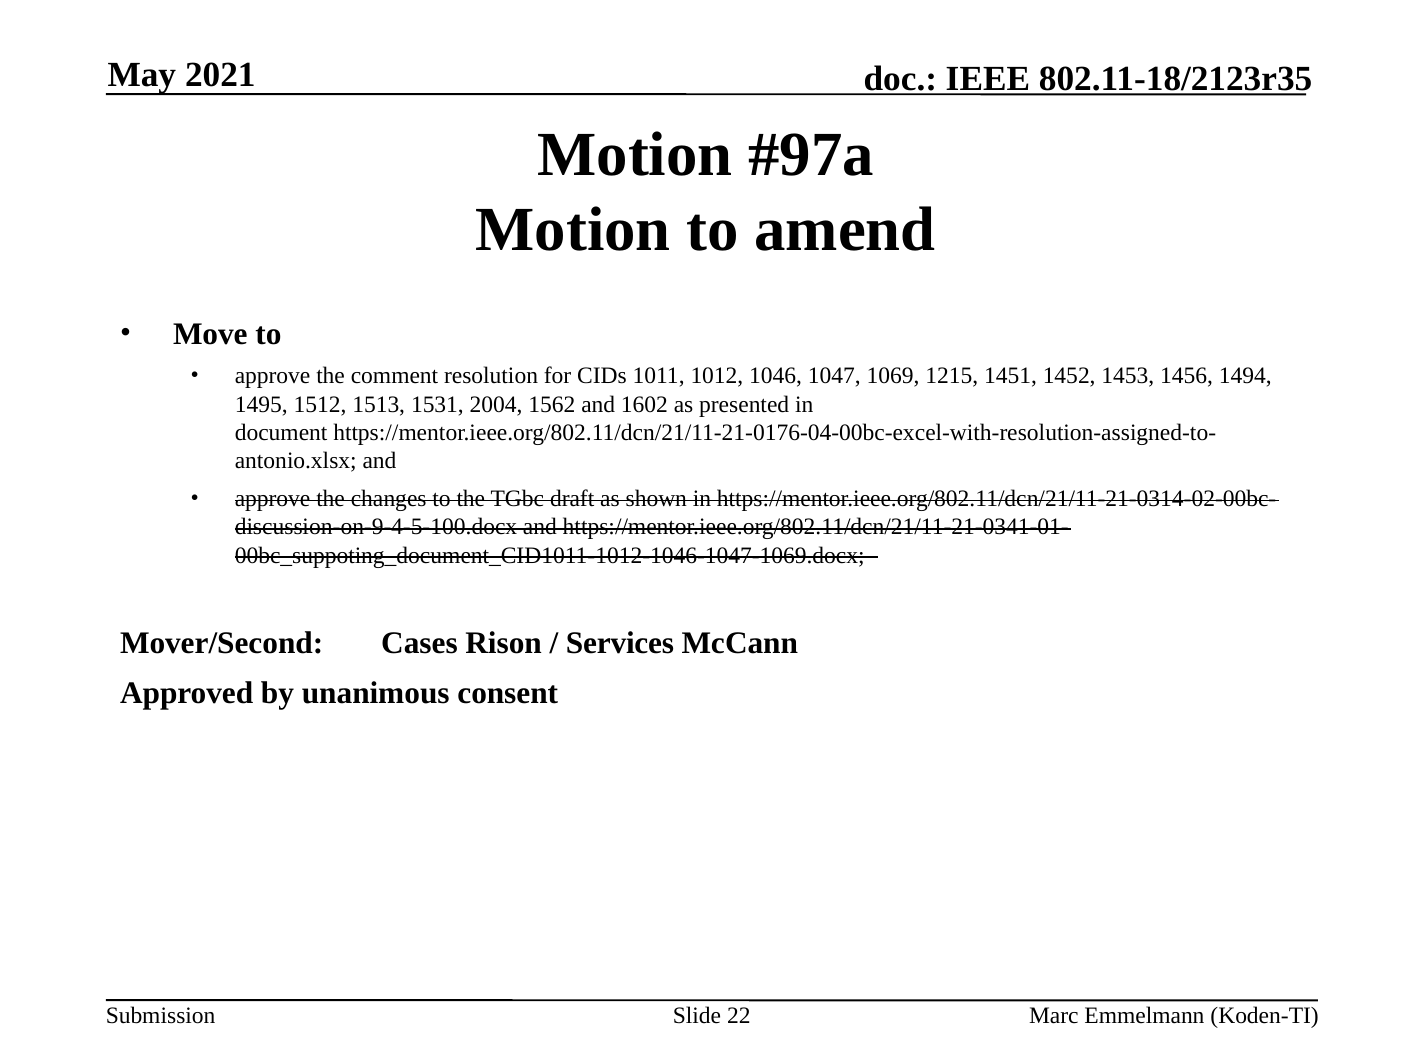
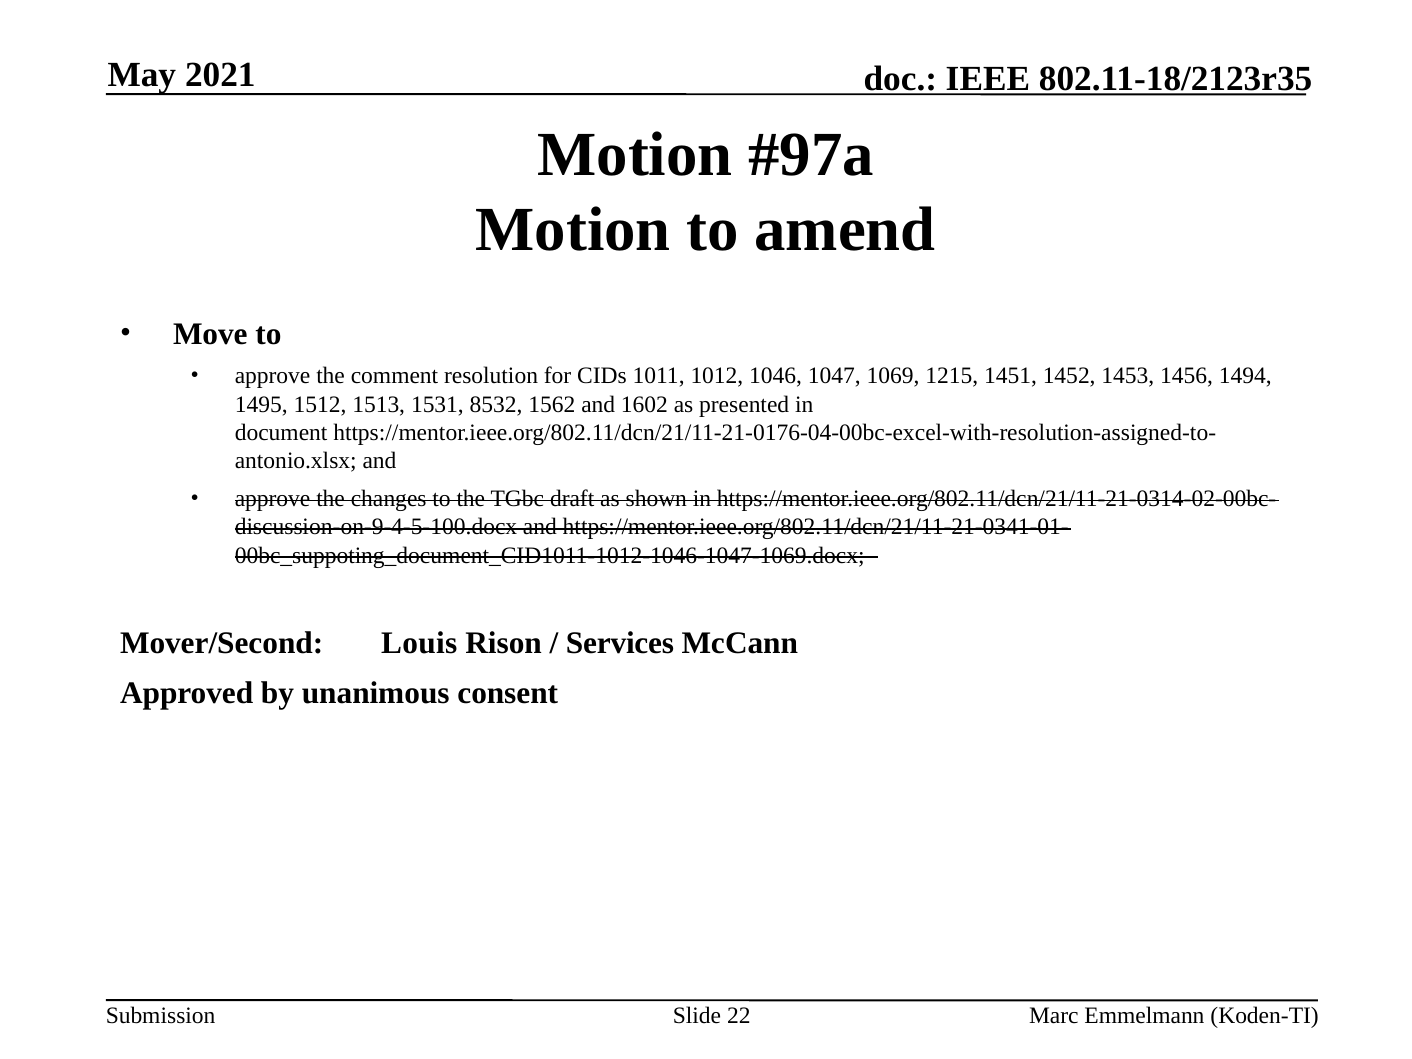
2004: 2004 -> 8532 (496, 404)
Cases: Cases -> Louis (419, 643)
